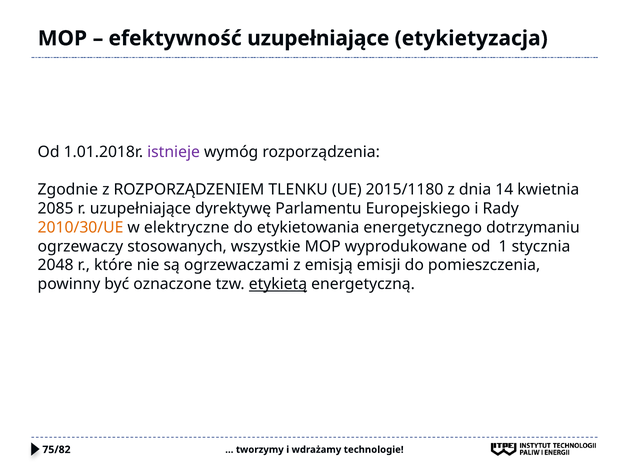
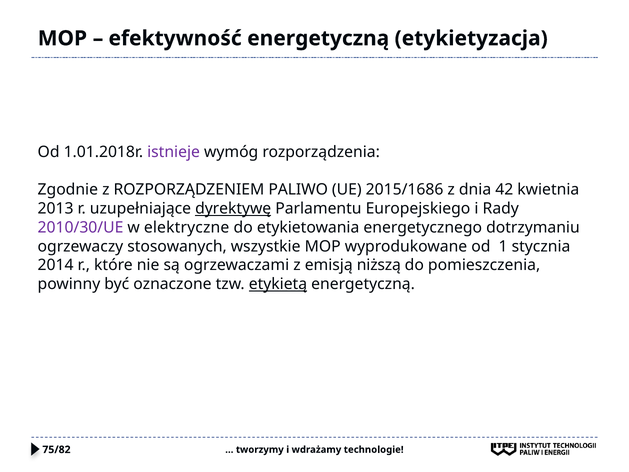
efektywność uzupełniające: uzupełniające -> energetyczną (318, 38)
TLENKU: TLENKU -> PALIWO (298, 190)
2015/1180: 2015/1180 -> 2015/1686 (405, 190)
14: 14 -> 42 (504, 190)
2085: 2085 -> 2013 (56, 208)
dyrektywę underline: none -> present (233, 208)
2010/30/UE colour: orange -> purple (81, 227)
2048: 2048 -> 2014 (56, 265)
emisji: emisji -> niższą (379, 265)
